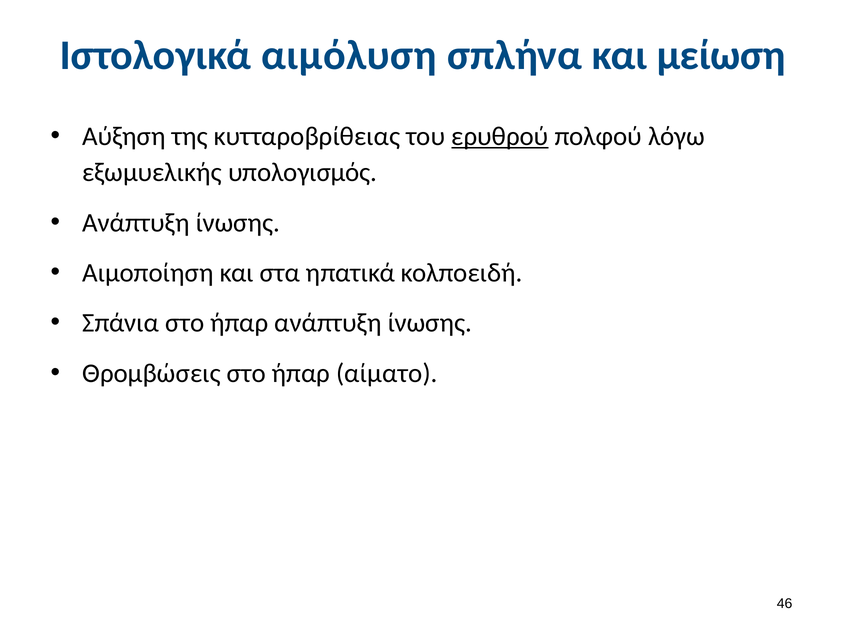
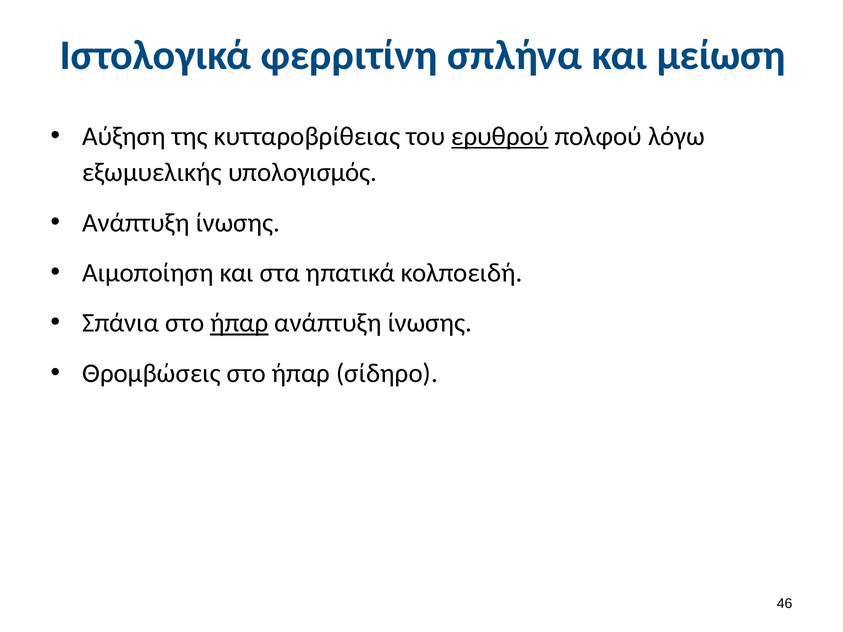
αιμόλυση: αιμόλυση -> φερριτίνη (349, 56)
ήπαρ underline: none -> present (239, 323)
αίματο: αίματο -> σίδηρο (387, 373)
